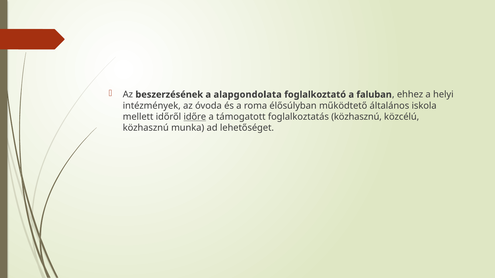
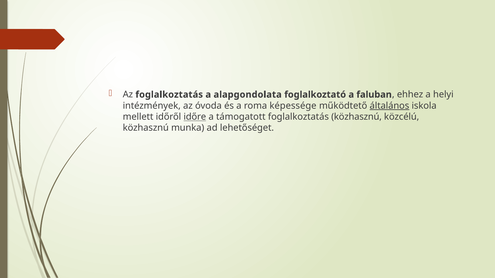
Az beszerzésének: beszerzésének -> foglalkoztatás (169, 95)
élősúlyban: élősúlyban -> képessége (293, 106)
általános underline: none -> present (389, 106)
